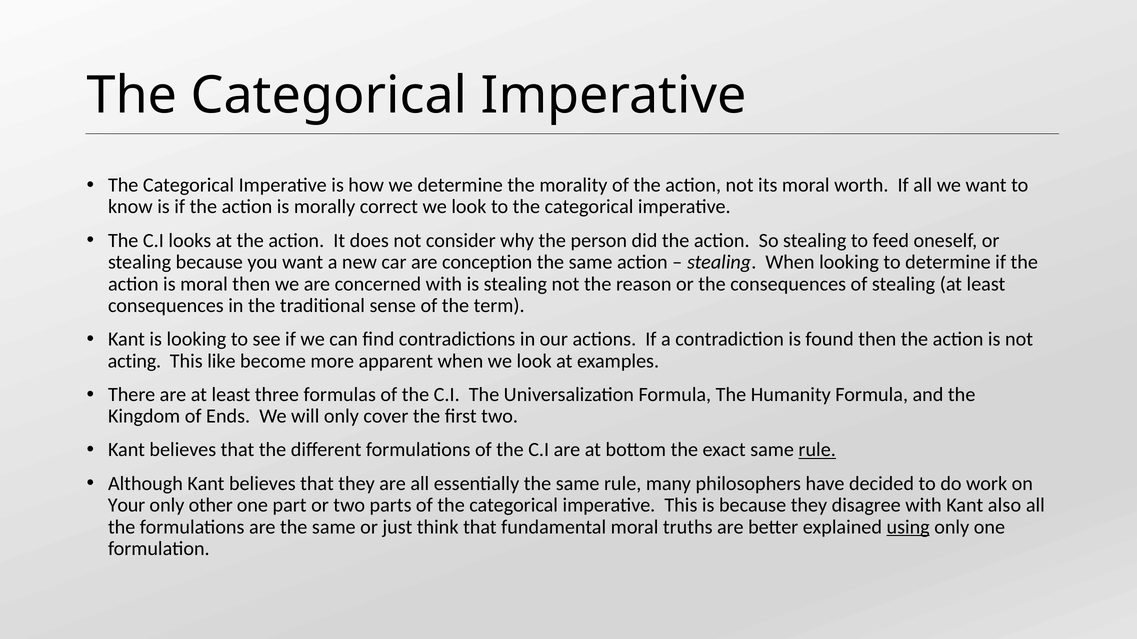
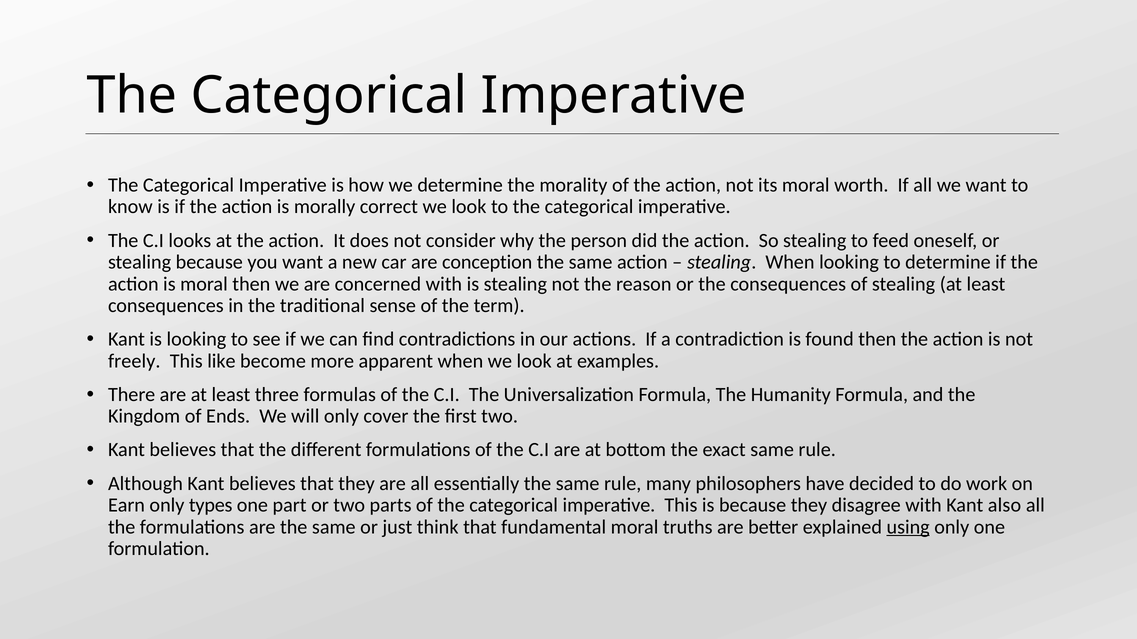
acting: acting -> freely (134, 361)
rule underline: present -> none (817, 450)
Your: Your -> Earn (126, 506)
other: other -> types (211, 506)
